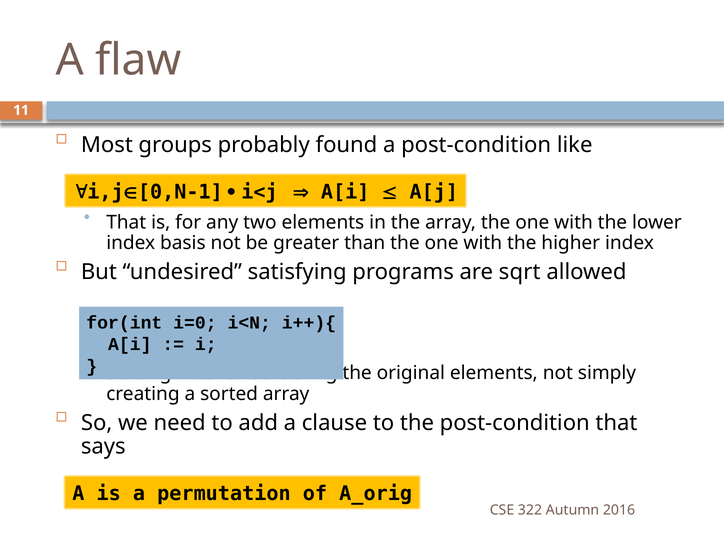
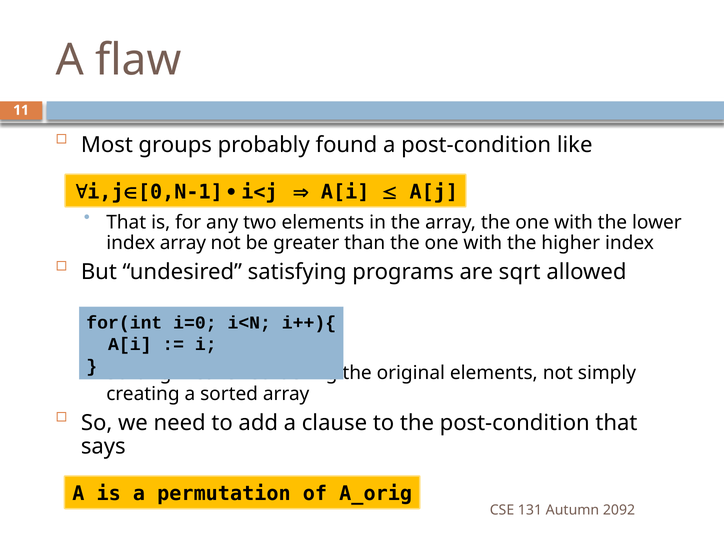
index basis: basis -> array (183, 243)
322: 322 -> 131 (530, 510)
2016: 2016 -> 2092 (619, 510)
